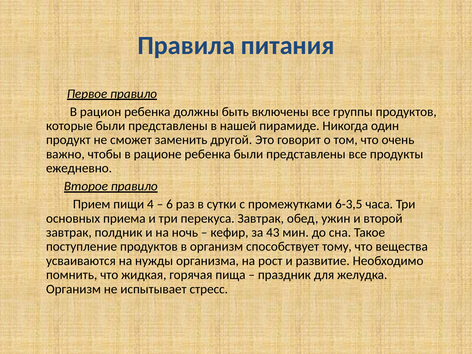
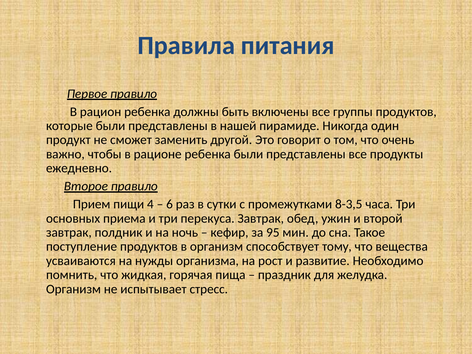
6-3,5: 6-3,5 -> 8-3,5 (349, 204)
43: 43 -> 95 (273, 233)
